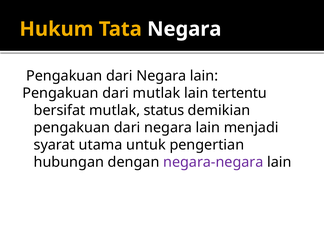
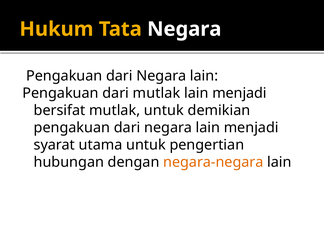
tertentu: tertentu -> menjadi (239, 93)
mutlak status: status -> untuk (164, 110)
negara-negara colour: purple -> orange (213, 162)
